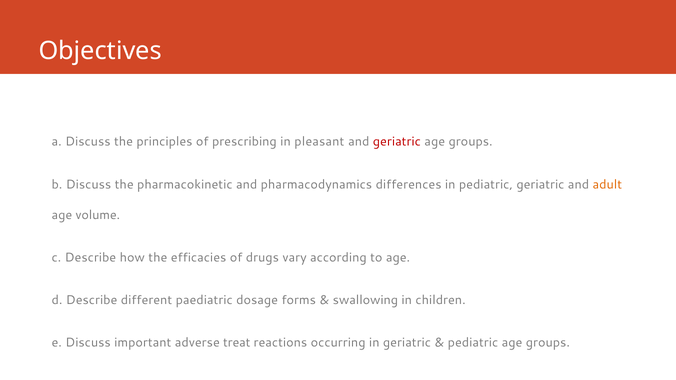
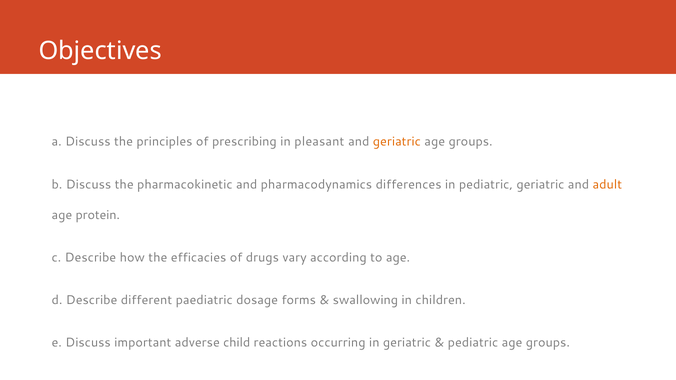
geriatric colour: red -> orange (397, 142)
volume: volume -> protein (98, 215)
treat: treat -> child (237, 343)
